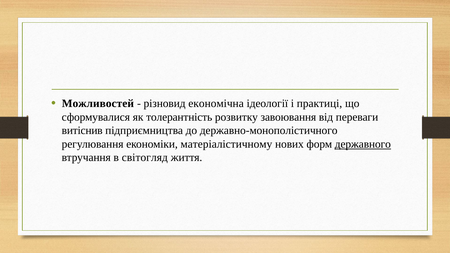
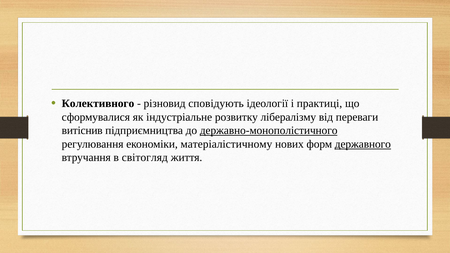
Можливостей: Можливостей -> Колективного (98, 104)
економічна: економічна -> сповідують (216, 104)
толерантність: толерантність -> індустріальне (179, 117)
завоювання: завоювання -> лібералізму (288, 117)
державно-монополістичного underline: none -> present (269, 131)
